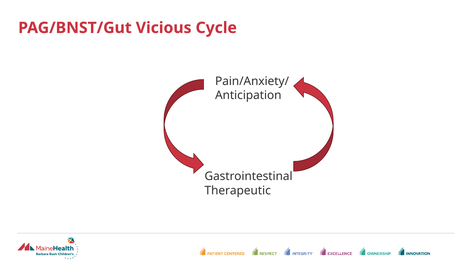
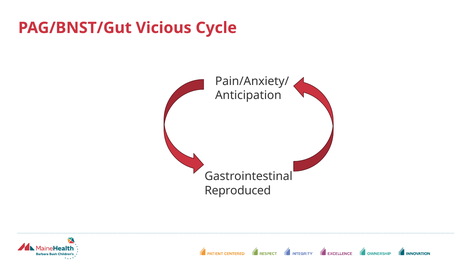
Therapeutic: Therapeutic -> Reproduced (238, 190)
